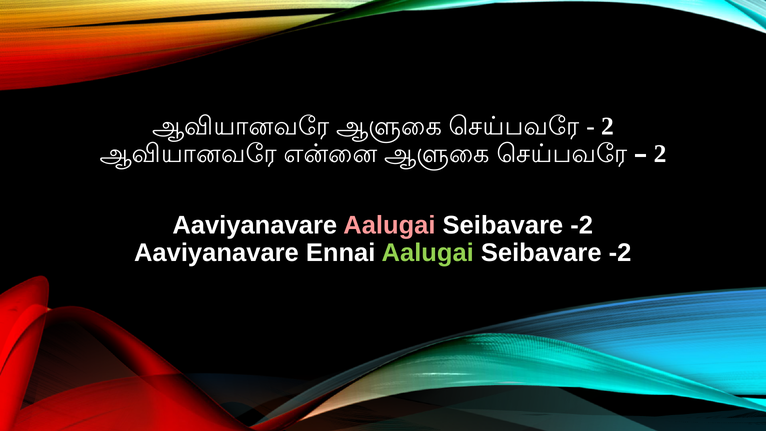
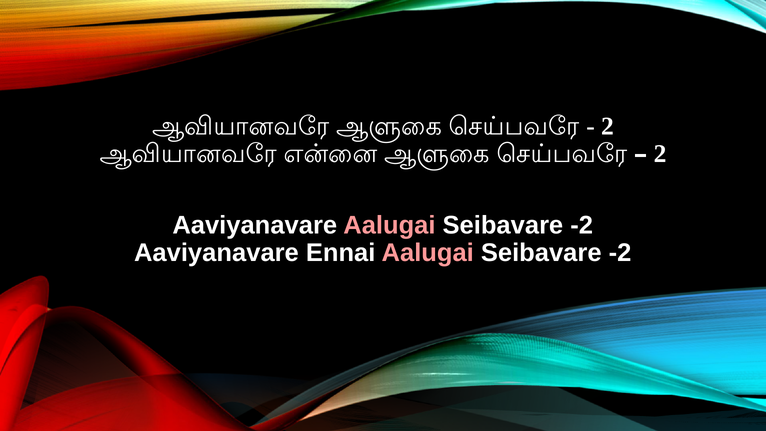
Aalugai colour: light green -> pink (428, 253)
